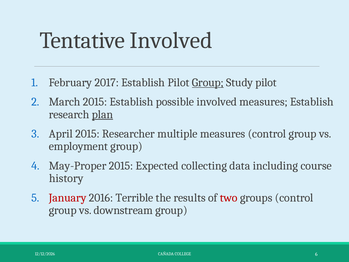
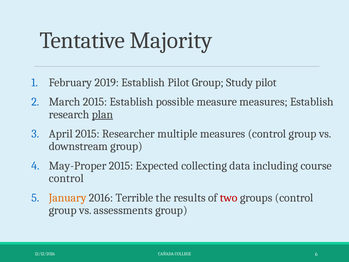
Tentative Involved: Involved -> Majority (171, 40)
2017: 2017 -> 2019 (107, 82)
Group underline: present -> none (208, 82)
possible involved: involved -> measure (217, 102)
employment: employment -> downstream (78, 146)
history: history -> control (66, 178)
January colour: red -> orange (68, 197)
downstream: downstream -> assessments (123, 210)
